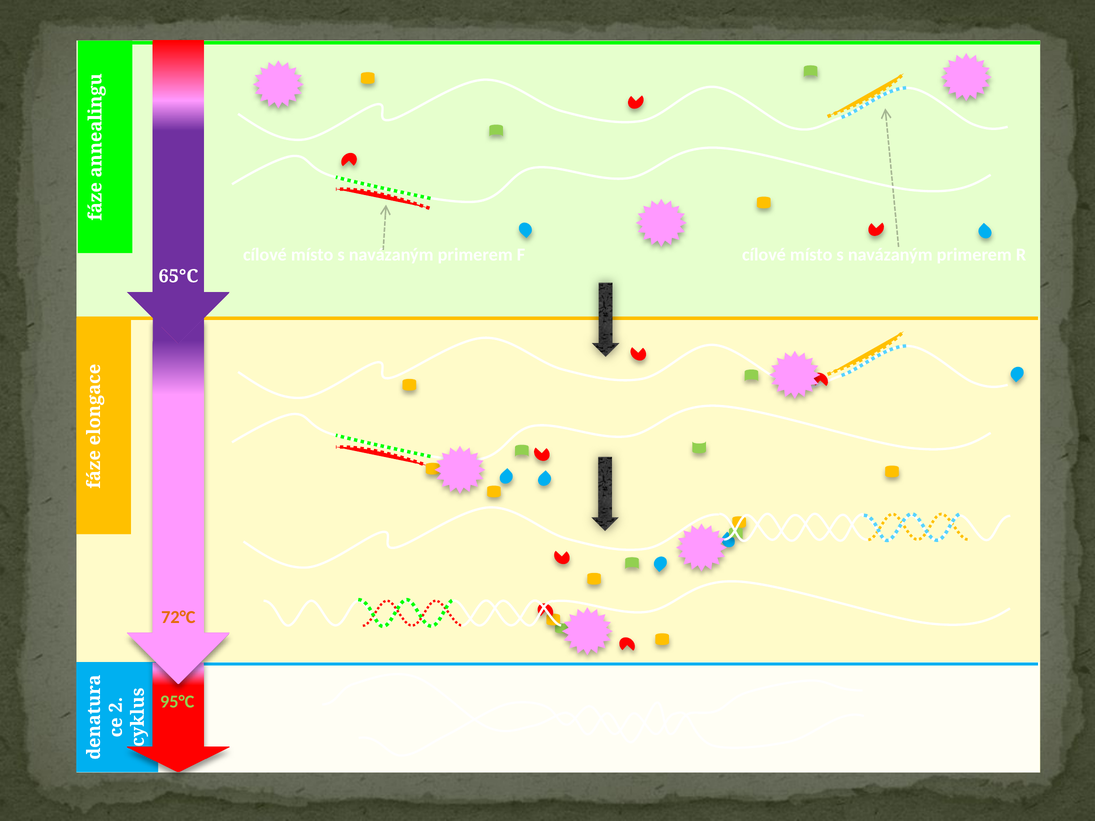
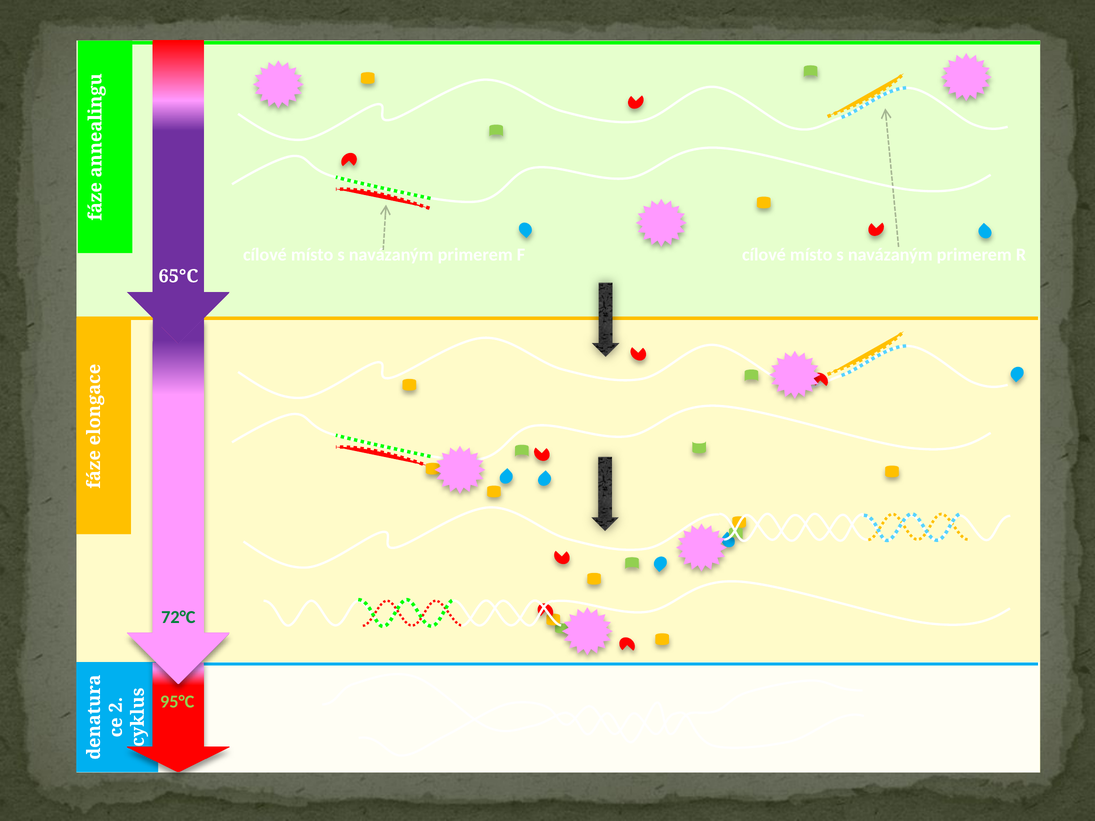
72°C colour: orange -> green (178, 617)
